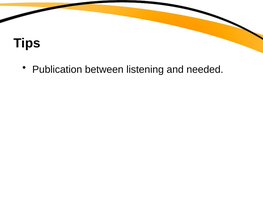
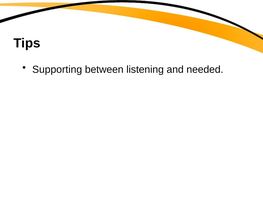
Publication: Publication -> Supporting (57, 70)
